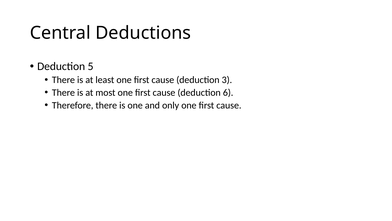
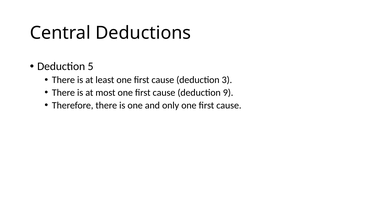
6: 6 -> 9 (228, 92)
